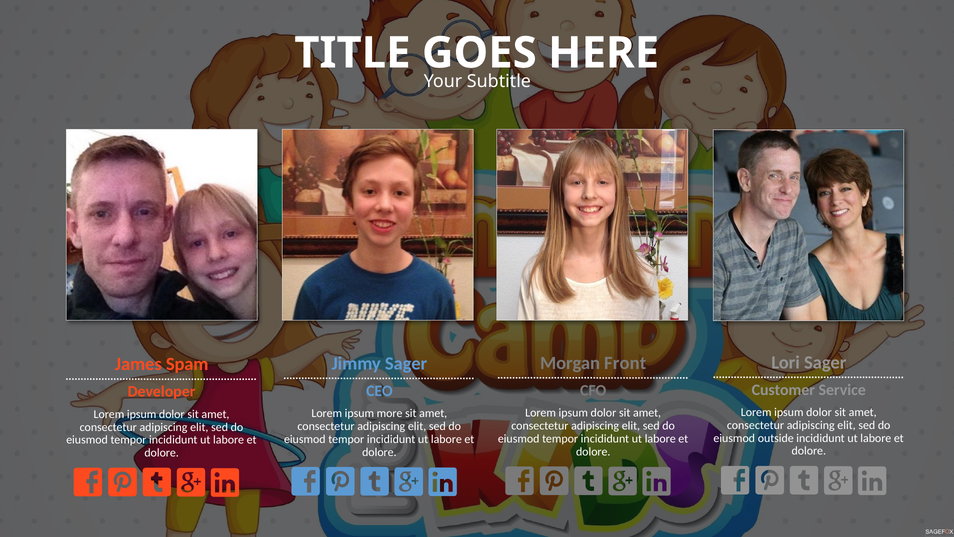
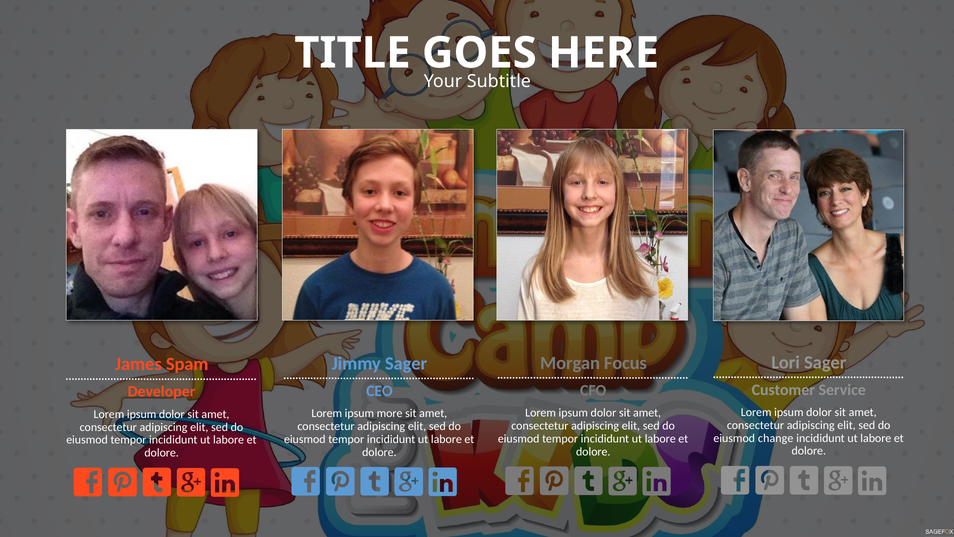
Front: Front -> Focus (625, 363)
outside: outside -> change (776, 438)
